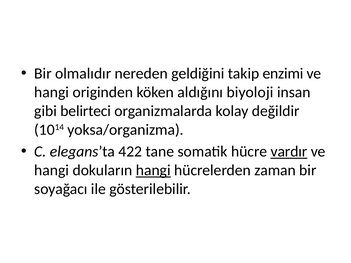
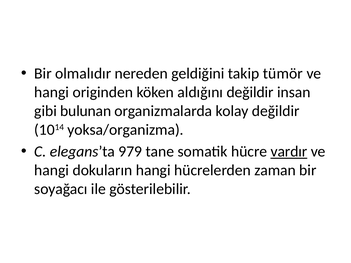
enzimi: enzimi -> tümör (283, 74)
aldığını biyoloji: biyoloji -> değildir (250, 92)
belirteci: belirteci -> bulunan (86, 111)
422: 422 -> 979 (130, 152)
hangi underline: present -> none (153, 170)
